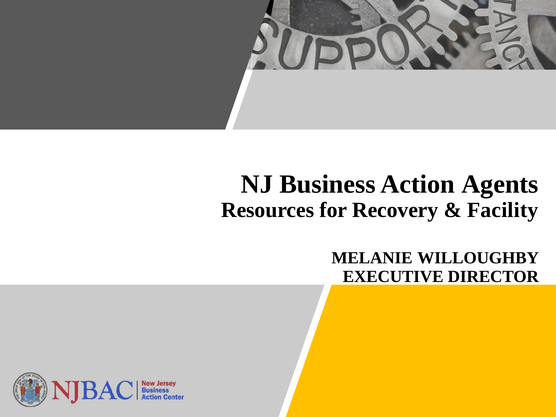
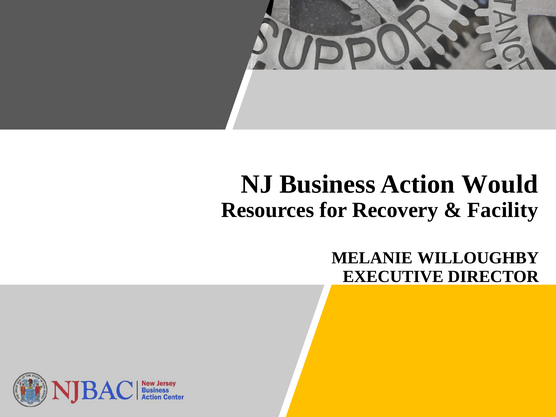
Agents: Agents -> Would (500, 184)
